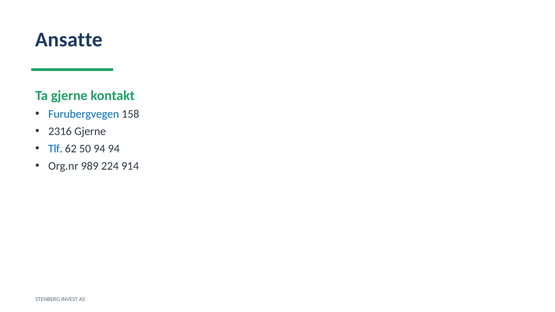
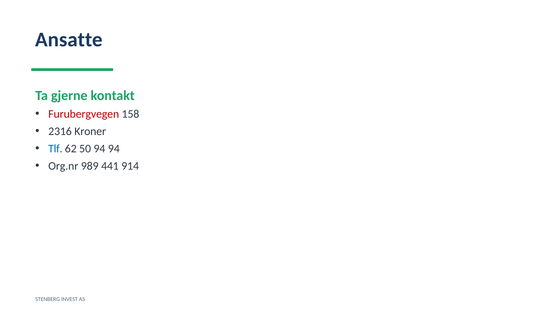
Furubergvegen colour: blue -> red (84, 114)
2316 Gjerne: Gjerne -> Kroner (90, 131)
224: 224 -> 441 (110, 166)
